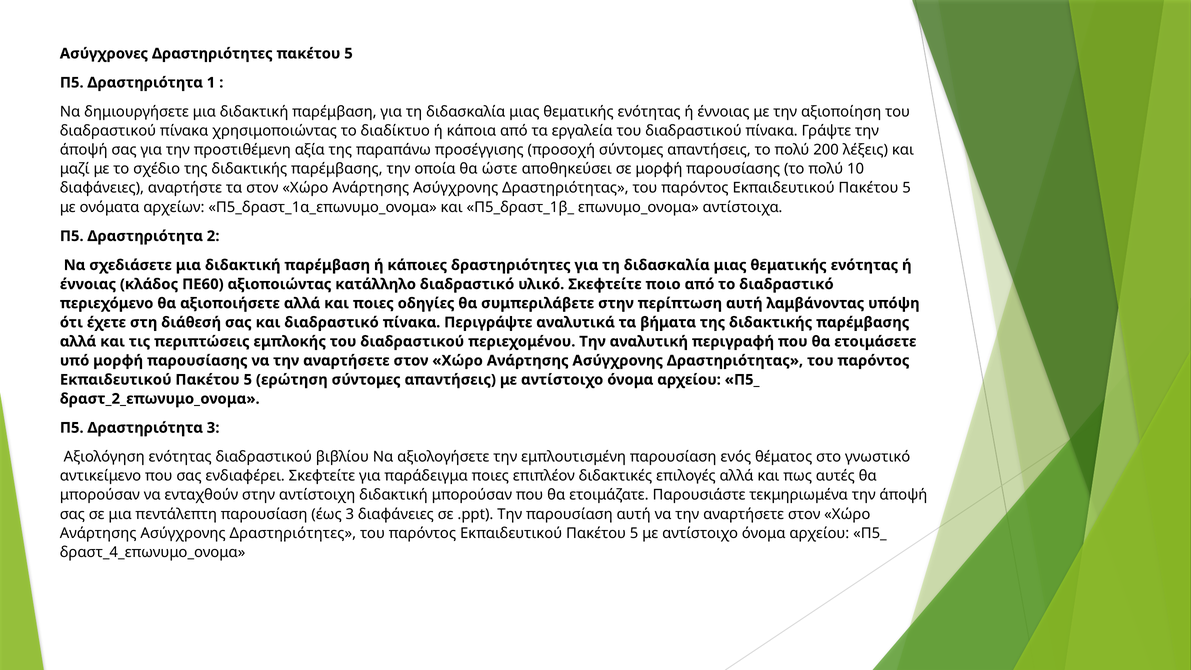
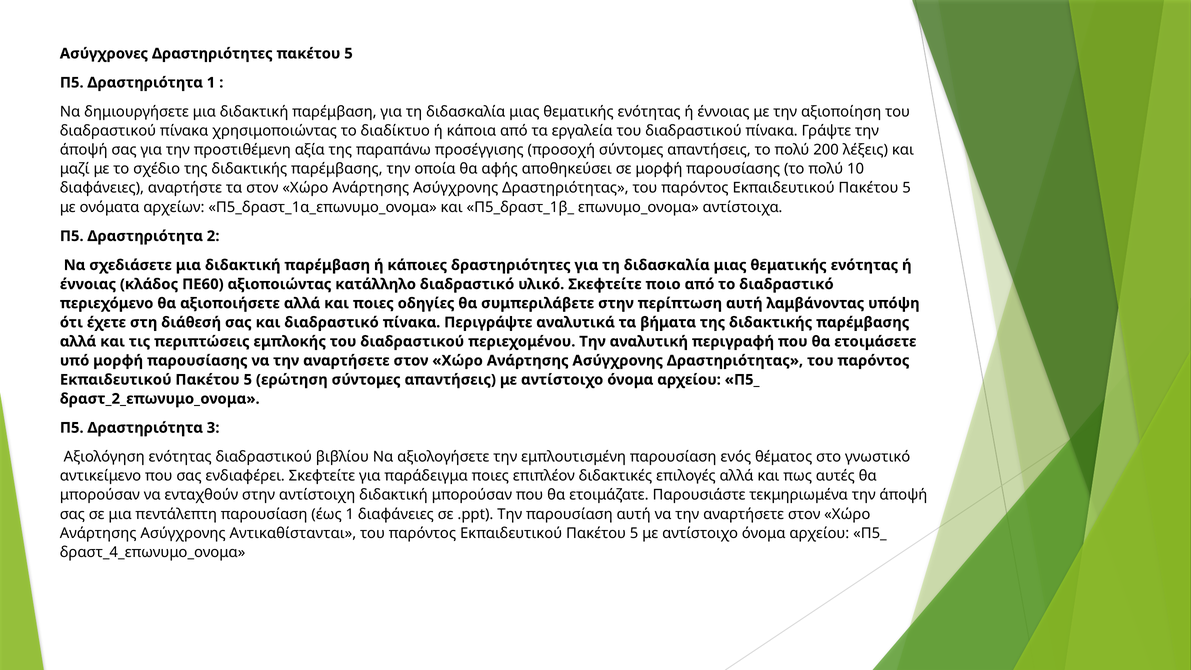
ώστε: ώστε -> αφής (500, 169)
έως 3: 3 -> 1 (350, 514)
Ασύγχρονης Δραστηριότητες: Δραστηριότητες -> Αντικαθίστανται (293, 533)
